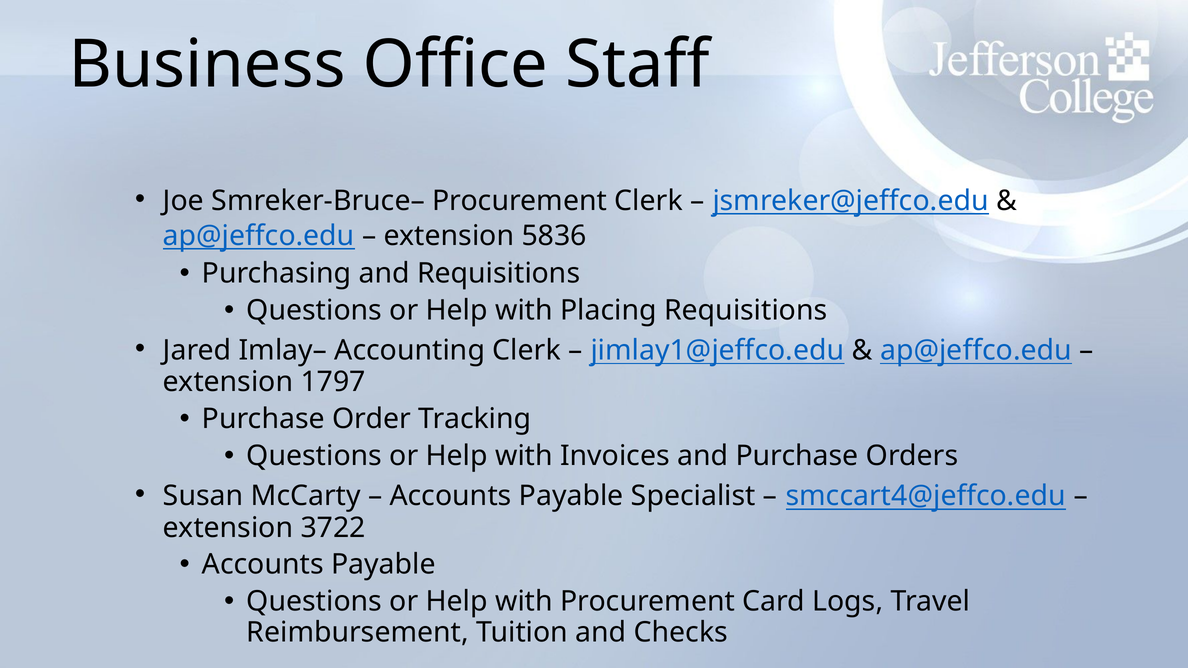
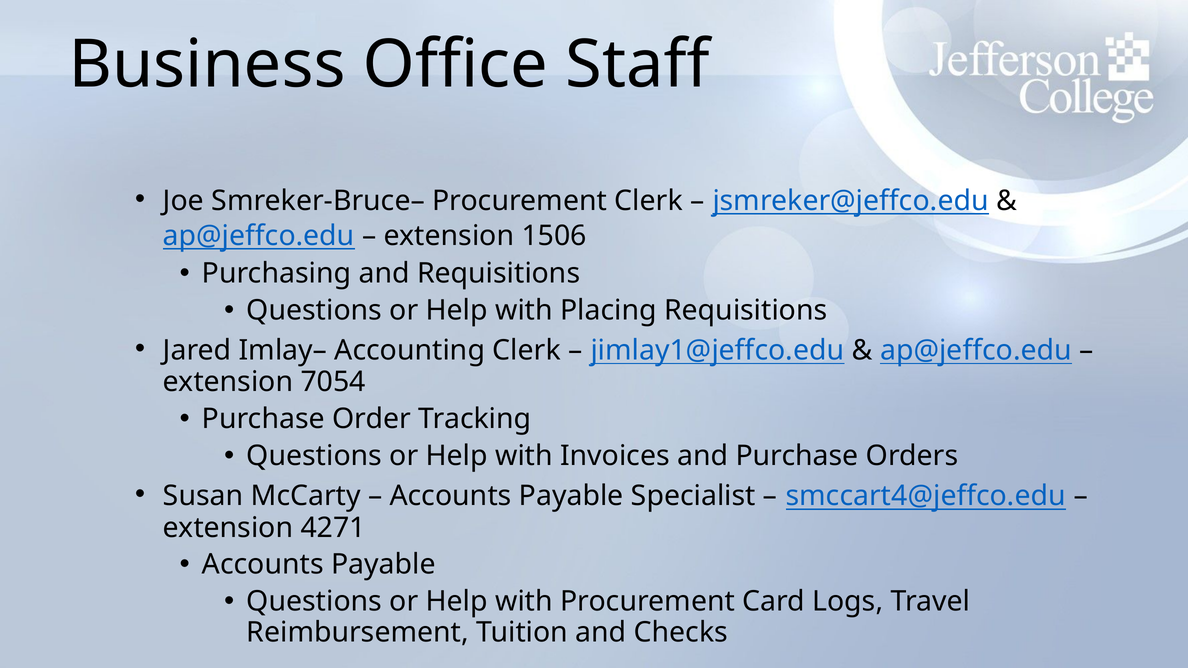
5836: 5836 -> 1506 (554, 236)
1797: 1797 -> 7054 (333, 382)
3722: 3722 -> 4271 (333, 528)
